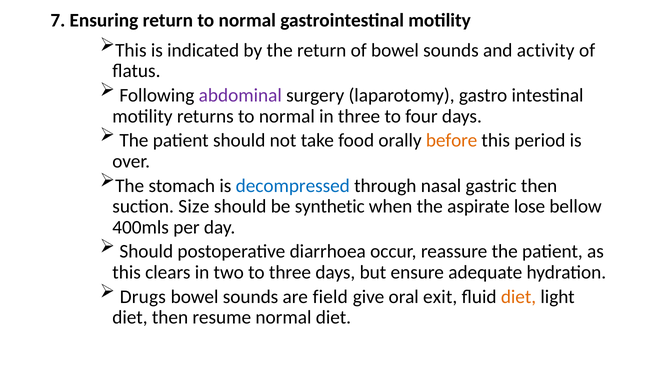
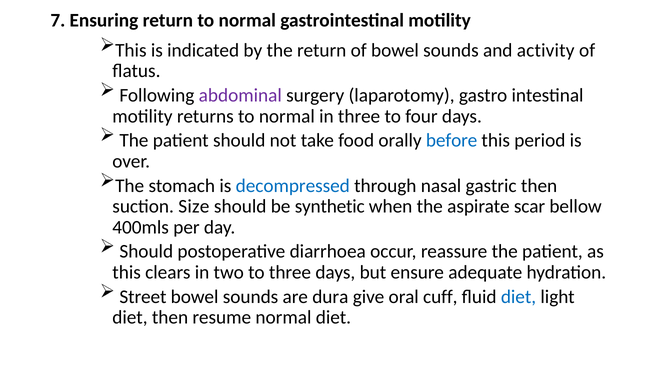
before colour: orange -> blue (452, 140)
lose: lose -> scar (530, 206)
Drugs: Drugs -> Street (143, 297)
field: field -> dura (330, 297)
exit: exit -> cuff (440, 297)
diet colour: orange -> blue (518, 297)
